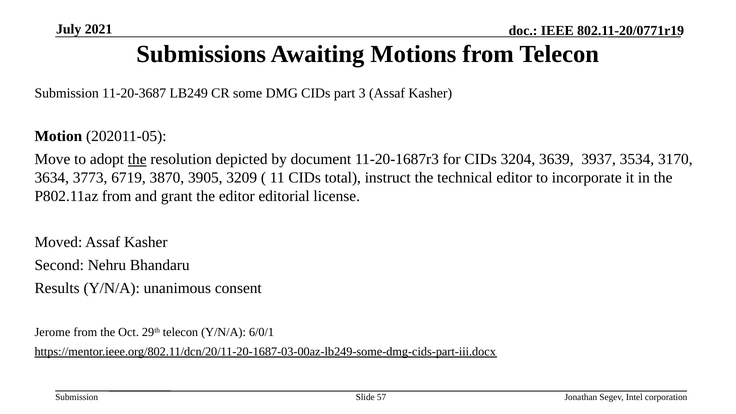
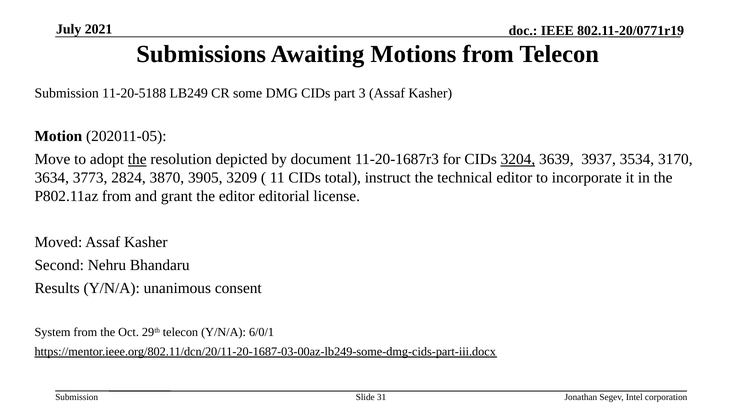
11-20-3687: 11-20-3687 -> 11-20-5188 (134, 93)
3204 underline: none -> present (518, 159)
6719: 6719 -> 2824 (129, 178)
Jerome: Jerome -> System (52, 332)
57: 57 -> 31 (382, 397)
